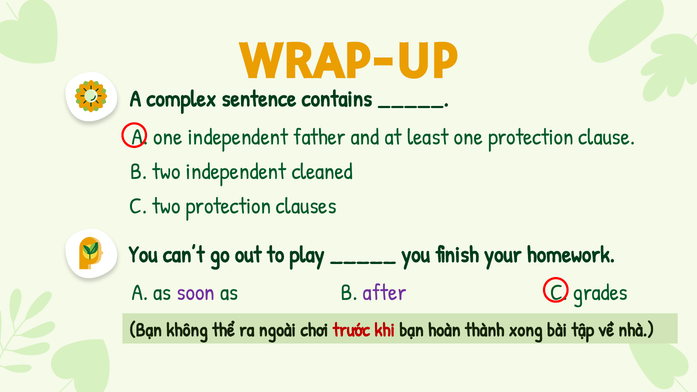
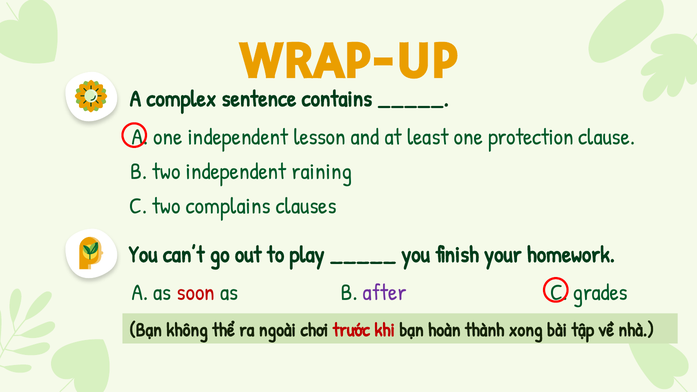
father: father -> lesson (320, 137)
cleaned: cleaned -> raining (322, 172)
two protection: protection -> complains (228, 206)
soon colour: purple -> red (196, 293)
